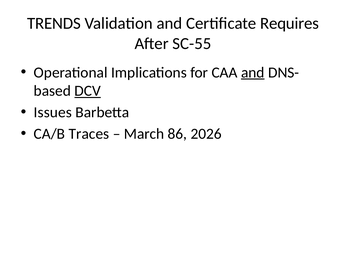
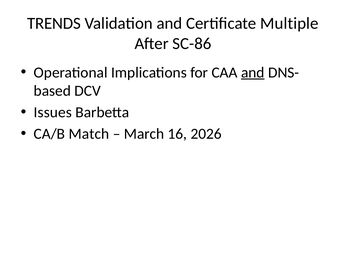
Requires: Requires -> Multiple (289, 23)
SC-55: SC-55 -> SC-86 (192, 44)
DCV underline: present -> none (88, 91)
Traces: Traces -> Match (89, 134)
86: 86 -> 16 (177, 134)
